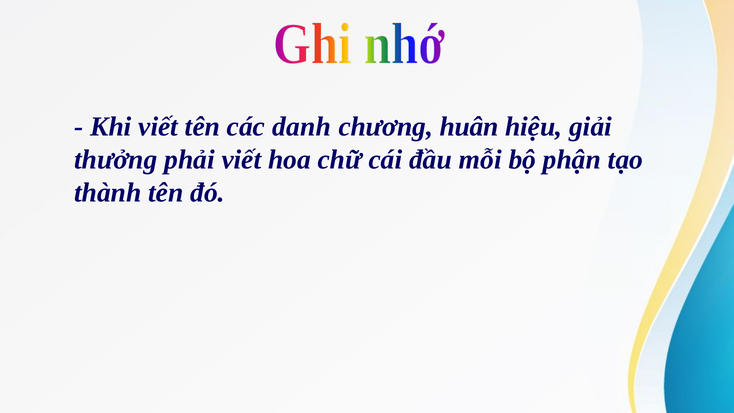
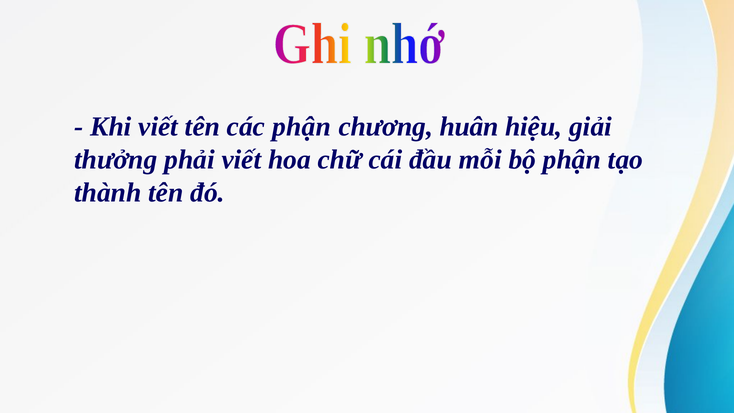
các danh: danh -> phận (302, 127)
